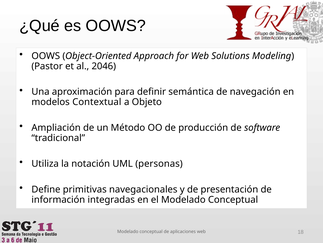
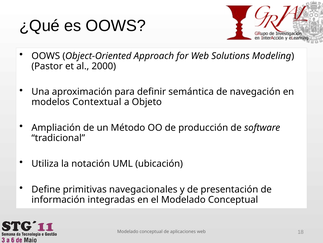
2046: 2046 -> 2000 (104, 66)
personas: personas -> ubicación (159, 163)
